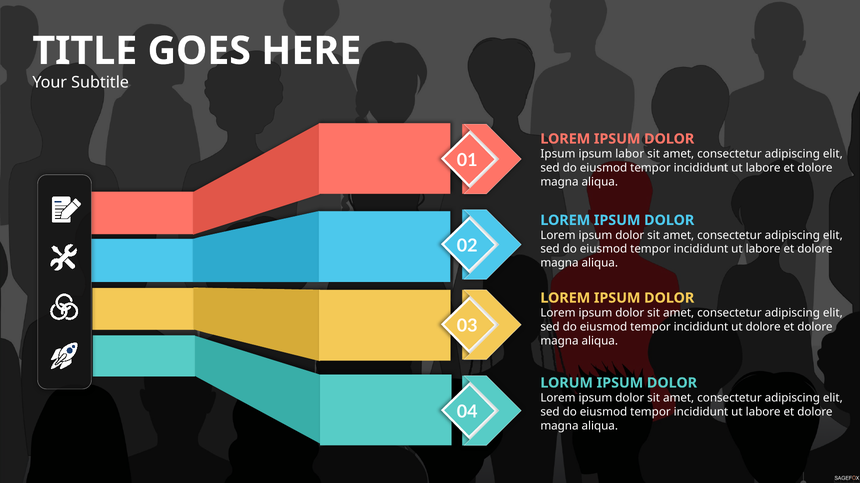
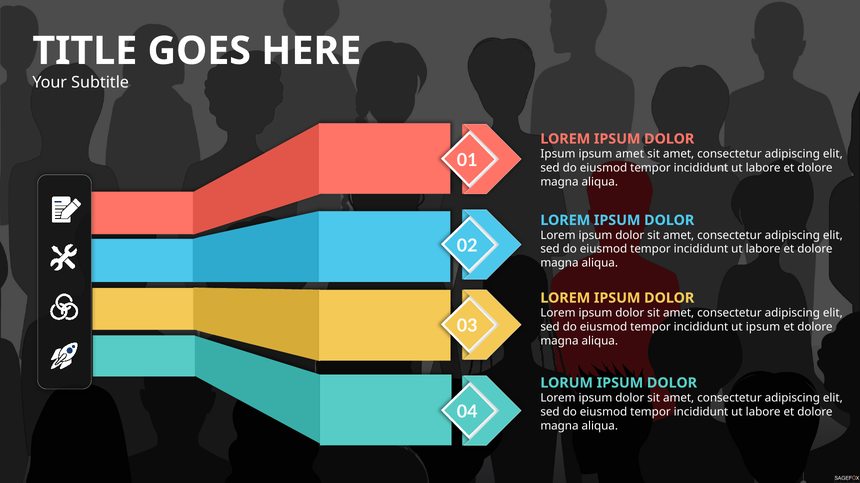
ipsum labor: labor -> amet (630, 154)
ut dolore: dolore -> ipsum (763, 327)
